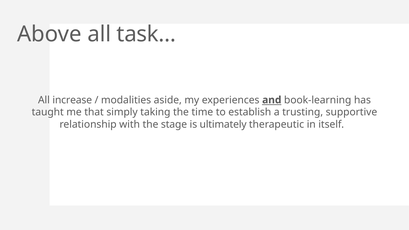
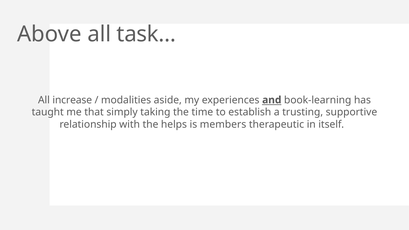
stage: stage -> helps (174, 125)
ultimately: ultimately -> members (223, 125)
